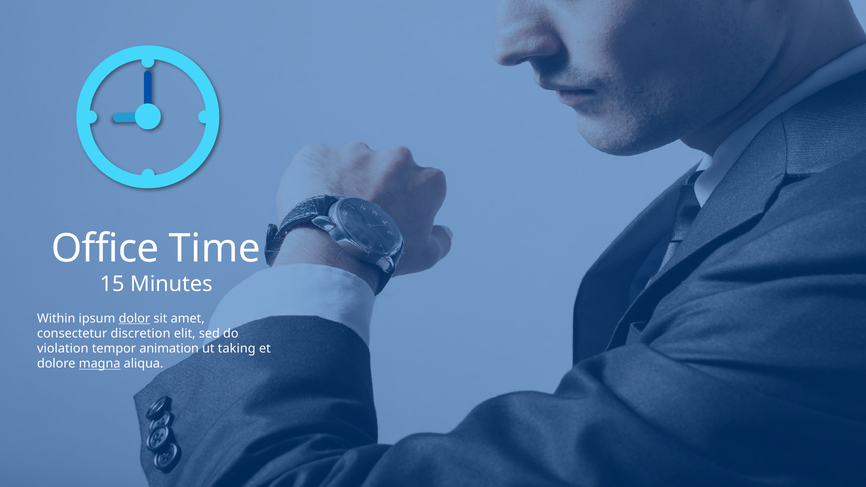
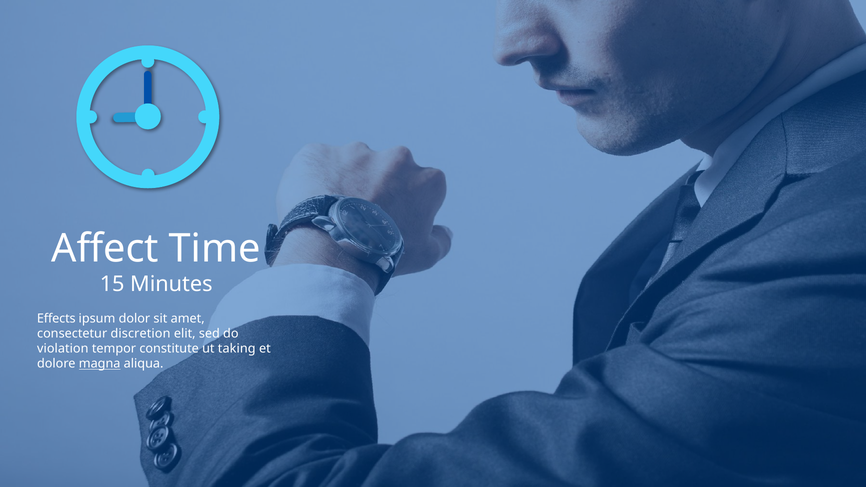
Office: Office -> Affect (105, 249)
Within: Within -> Effects (56, 318)
dolor underline: present -> none (134, 318)
animation: animation -> constitute (169, 349)
